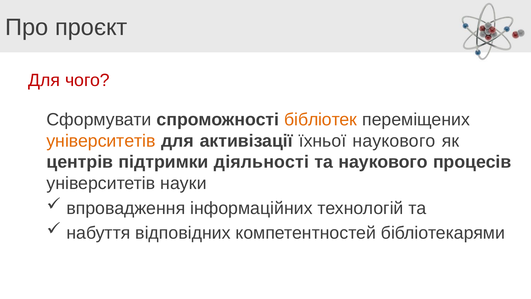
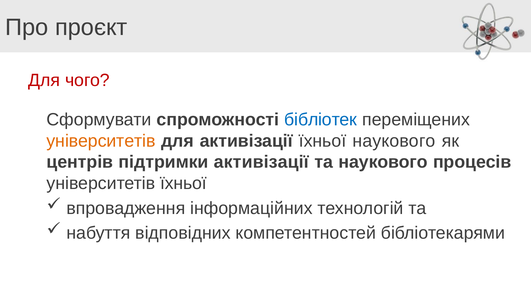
бібліотек colour: orange -> blue (321, 119)
підтримки діяльності: діяльності -> активізації (261, 162)
університетів науки: науки -> їхньої (184, 183)
